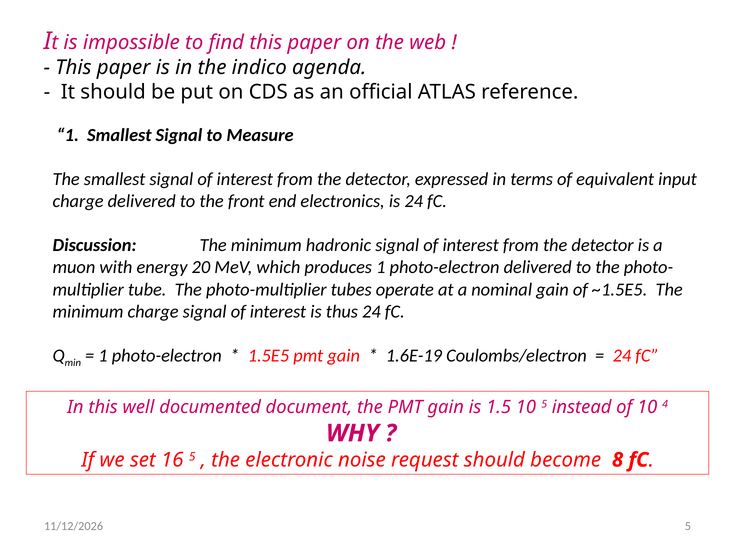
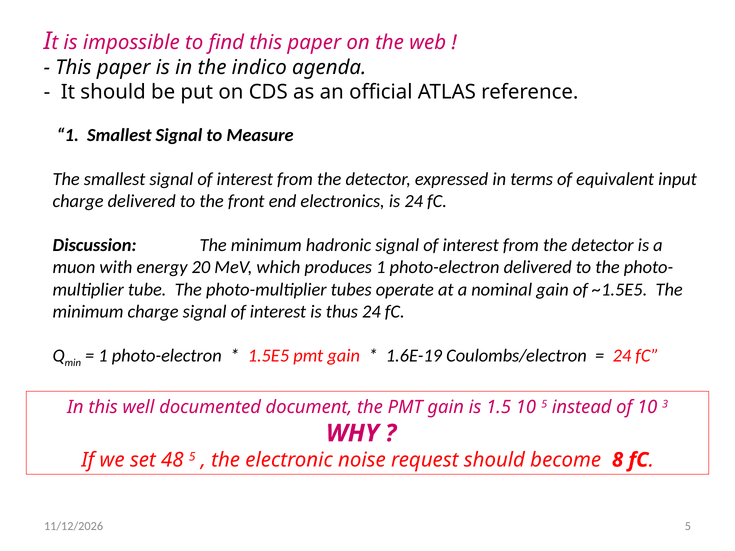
4: 4 -> 3 (665, 404)
16: 16 -> 48 (172, 460)
